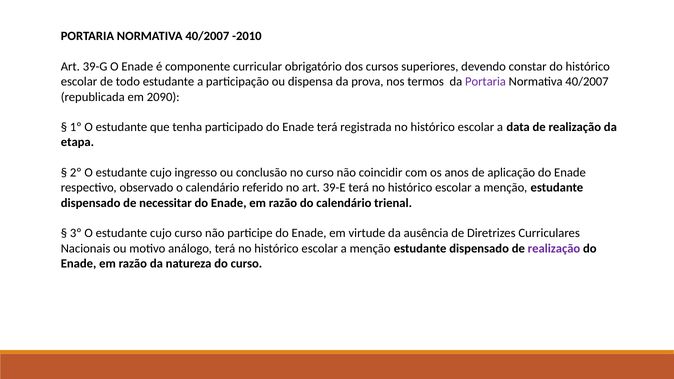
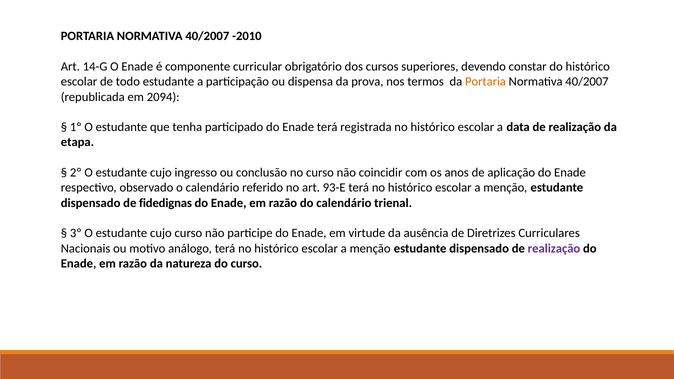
39-G: 39-G -> 14-G (95, 67)
Portaria colour: purple -> orange (485, 82)
2090: 2090 -> 2094 (163, 97)
39-E: 39-E -> 93-E (334, 188)
necessitar: necessitar -> fidedignas (166, 203)
